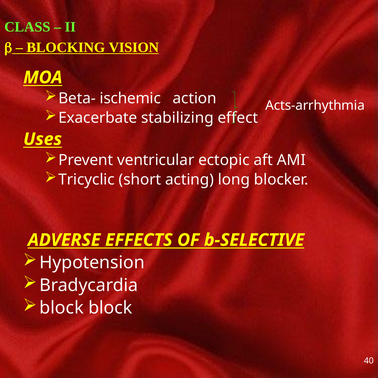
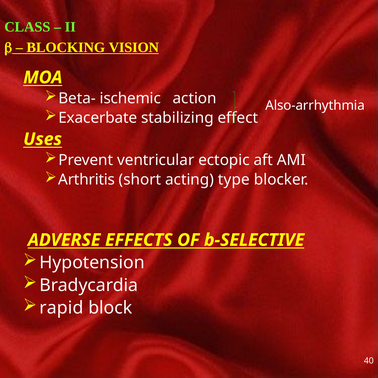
Acts-arrhythmia: Acts-arrhythmia -> Also-arrhythmia (315, 105)
Tricyclic: Tricyclic -> Arthritis (87, 180)
long: long -> type (234, 180)
block: block -> rapid (61, 308)
